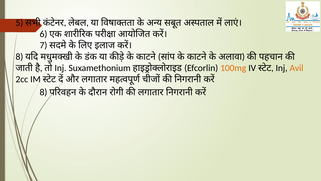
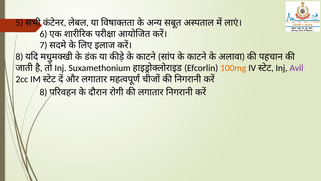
Avil colour: orange -> purple (296, 68)
